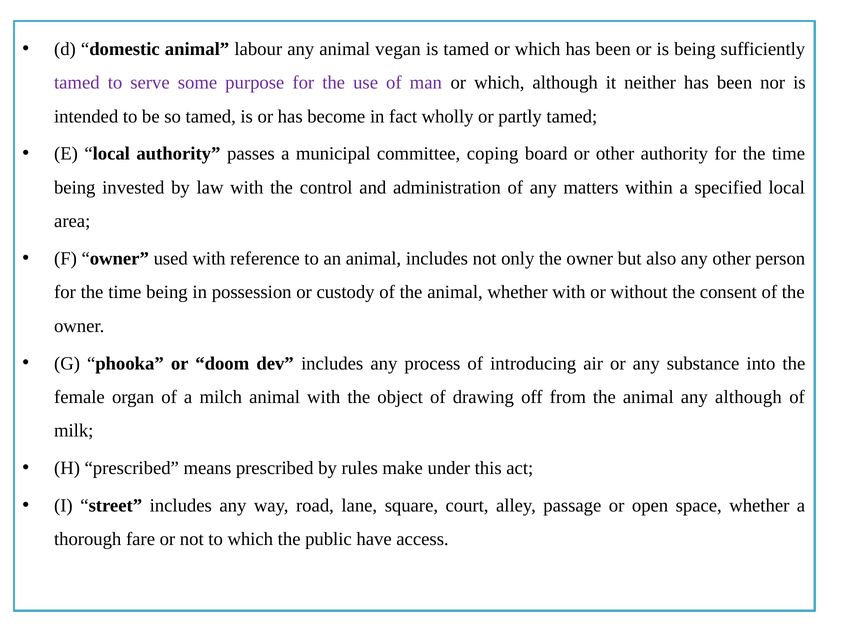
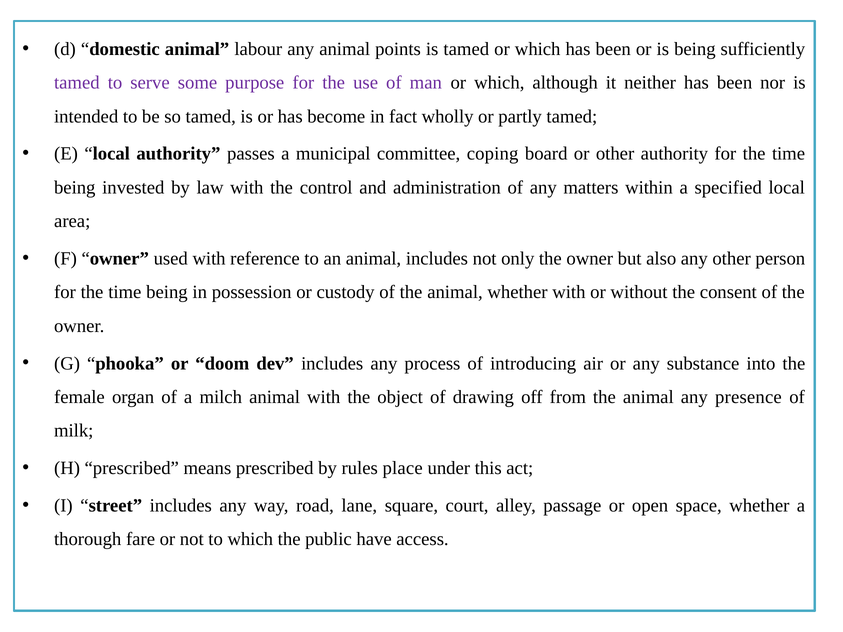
vegan: vegan -> points (398, 49)
any although: although -> presence (748, 397)
make: make -> place (403, 468)
